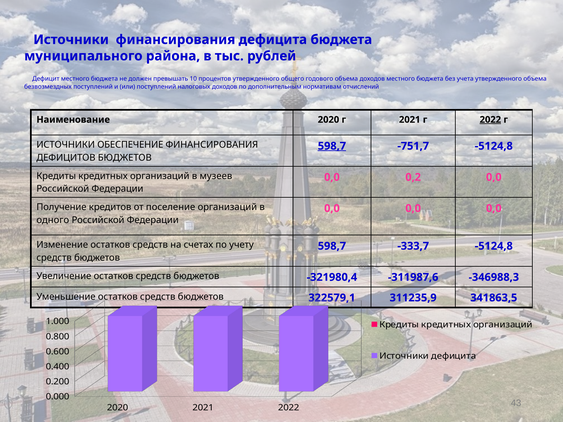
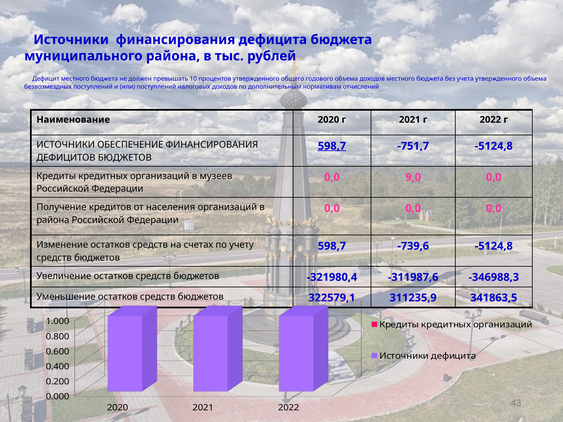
2022 underline: present -> none (490, 120)
0,2: 0,2 -> 9,0 (413, 177)
поселение: поселение -> населения (171, 207)
одного: одного -> района (53, 220)
-333,7: -333,7 -> -739,6 (413, 246)
